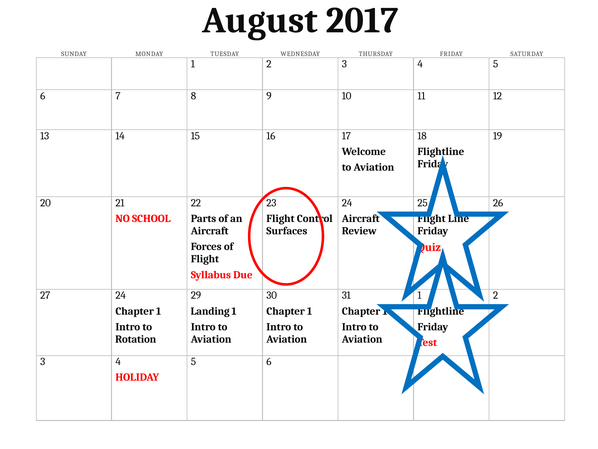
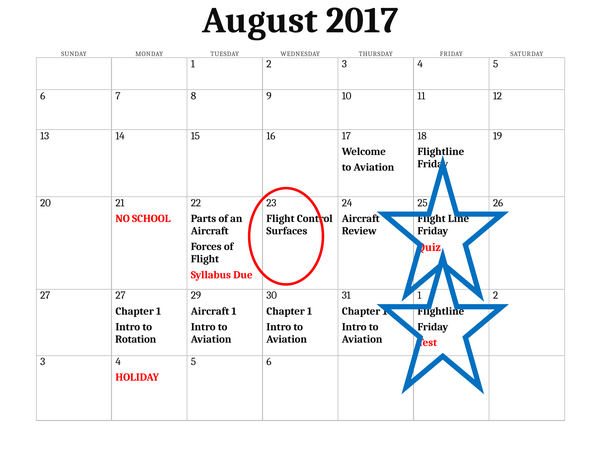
27 24: 24 -> 27 (121, 295)
Landing: Landing -> Aircraft (210, 311)
